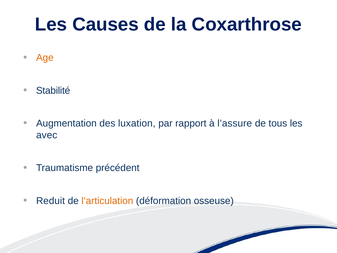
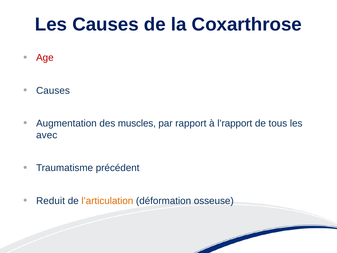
Age colour: orange -> red (45, 58)
Stabilité: Stabilité -> Causes (53, 90)
luxation: luxation -> muscles (137, 123)
l’assure: l’assure -> l’rapport (235, 123)
